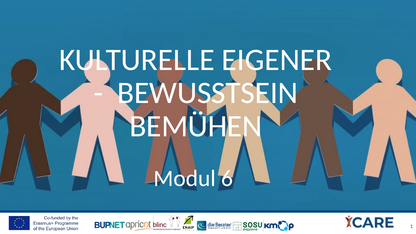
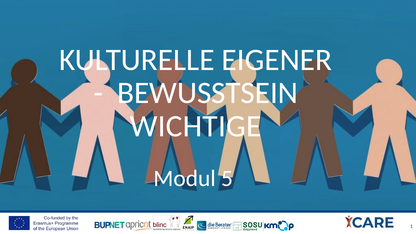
BEMÜHEN: BEMÜHEN -> WICHTIGE (196, 126)
6: 6 -> 5 (227, 178)
